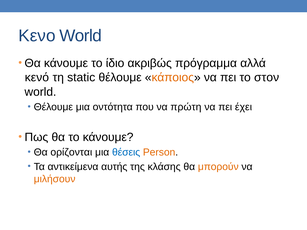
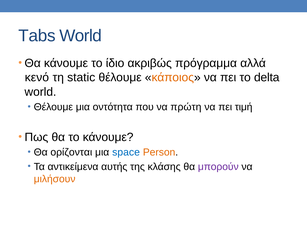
Κενο: Κενο -> Tabs (37, 36)
στον: στον -> delta (267, 78)
έχει: έχει -> τιμή (244, 107)
θέσεις: θέσεις -> space (126, 153)
μπορούν colour: orange -> purple (218, 167)
